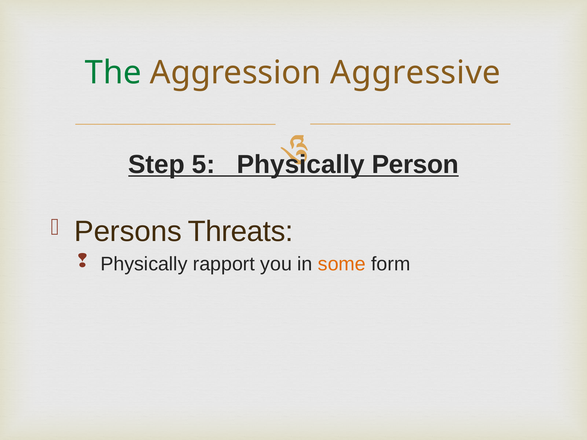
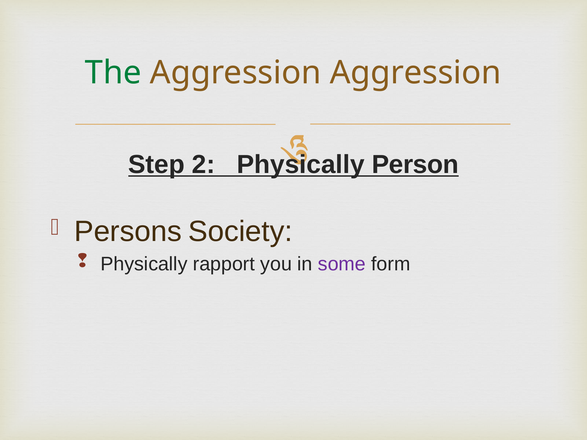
Aggression Aggressive: Aggressive -> Aggression (416, 73)
5: 5 -> 2 (204, 165)
Threats: Threats -> Society (240, 231)
some colour: orange -> purple (342, 264)
